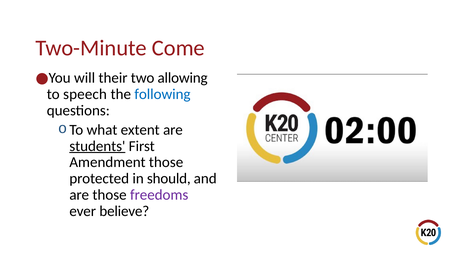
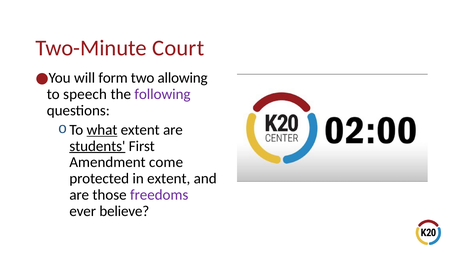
Come: Come -> Court (178, 48)
their: their -> form (113, 78)
following colour: blue -> purple (162, 94)
what underline: none -> present (102, 130)
Amendment those: those -> come (166, 162)
in should: should -> extent (169, 178)
